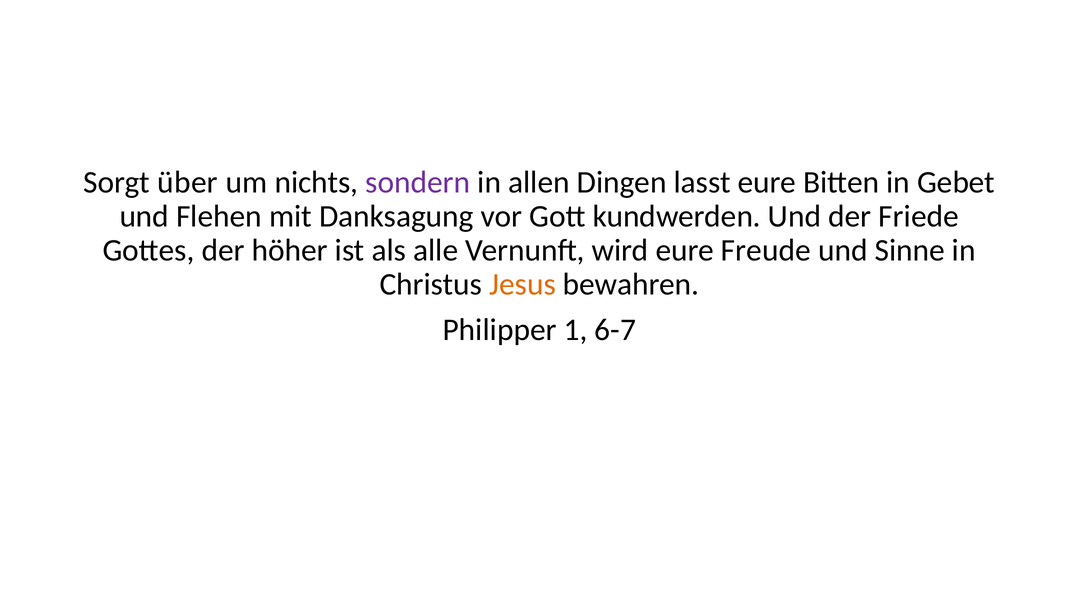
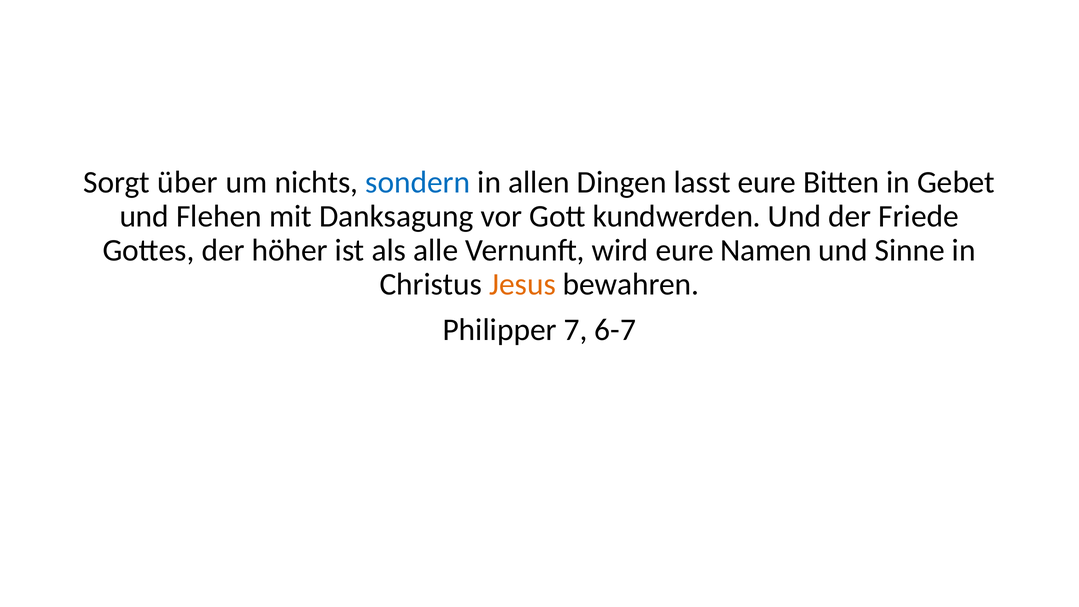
sondern colour: purple -> blue (418, 182)
Freude: Freude -> Namen (766, 250)
1: 1 -> 7 (575, 330)
